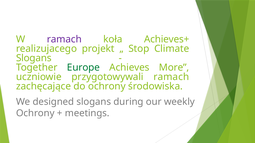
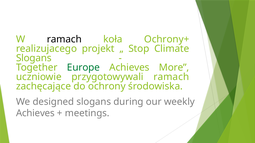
ramach colour: purple -> black (64, 39)
Achieves+: Achieves+ -> Ochrony+ (167, 39)
Ochrony: Ochrony -> Achieves (35, 114)
